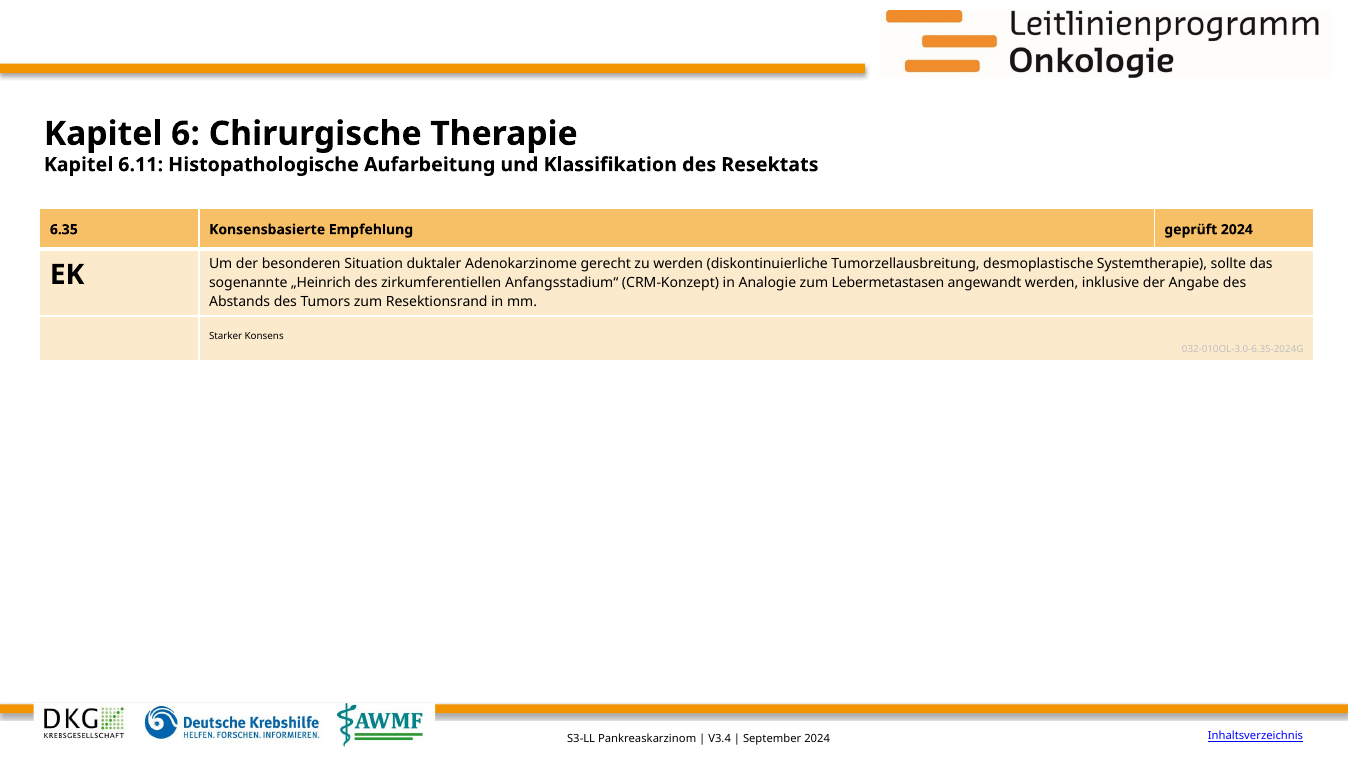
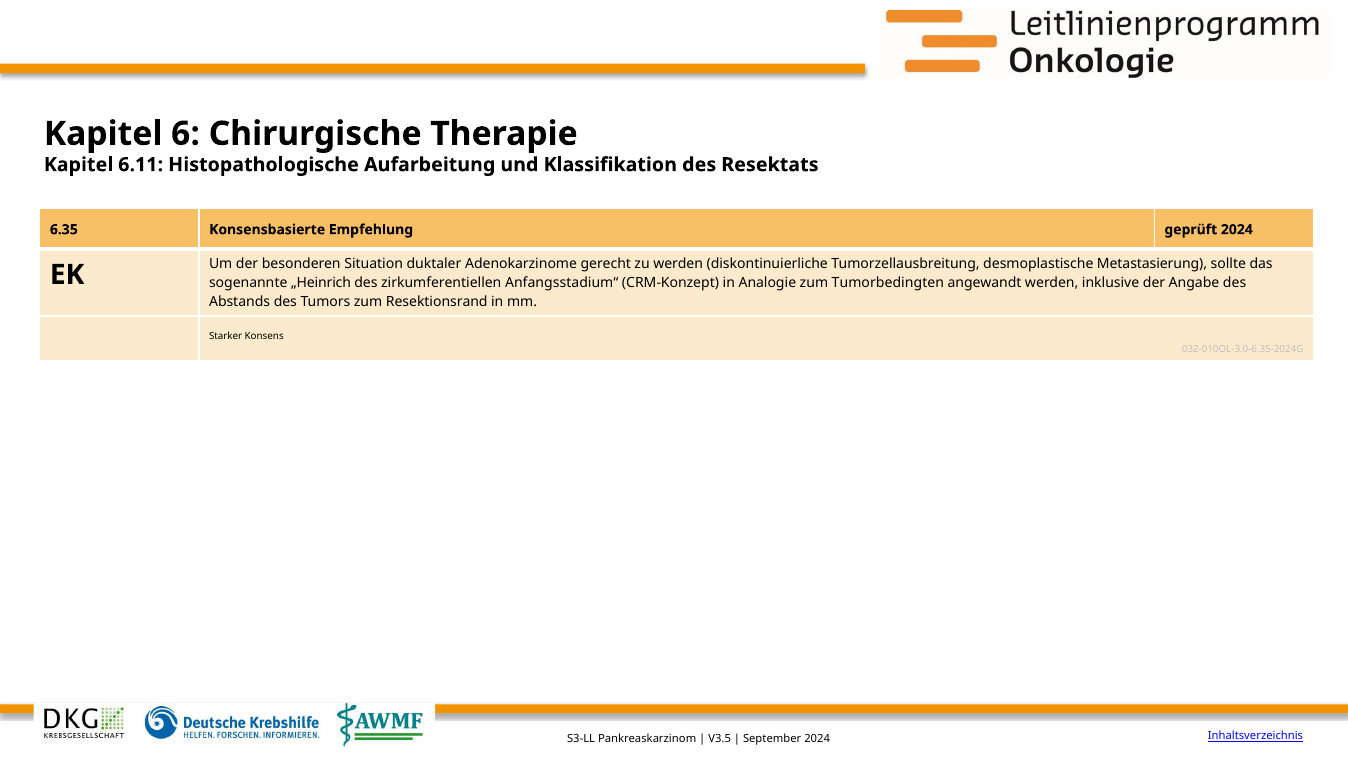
Systemtherapie: Systemtherapie -> Metastasierung (1152, 264)
Lebermetastasen: Lebermetastasen -> Tumorbedingten (888, 283)
V3.4: V3.4 -> V3.5 (720, 739)
